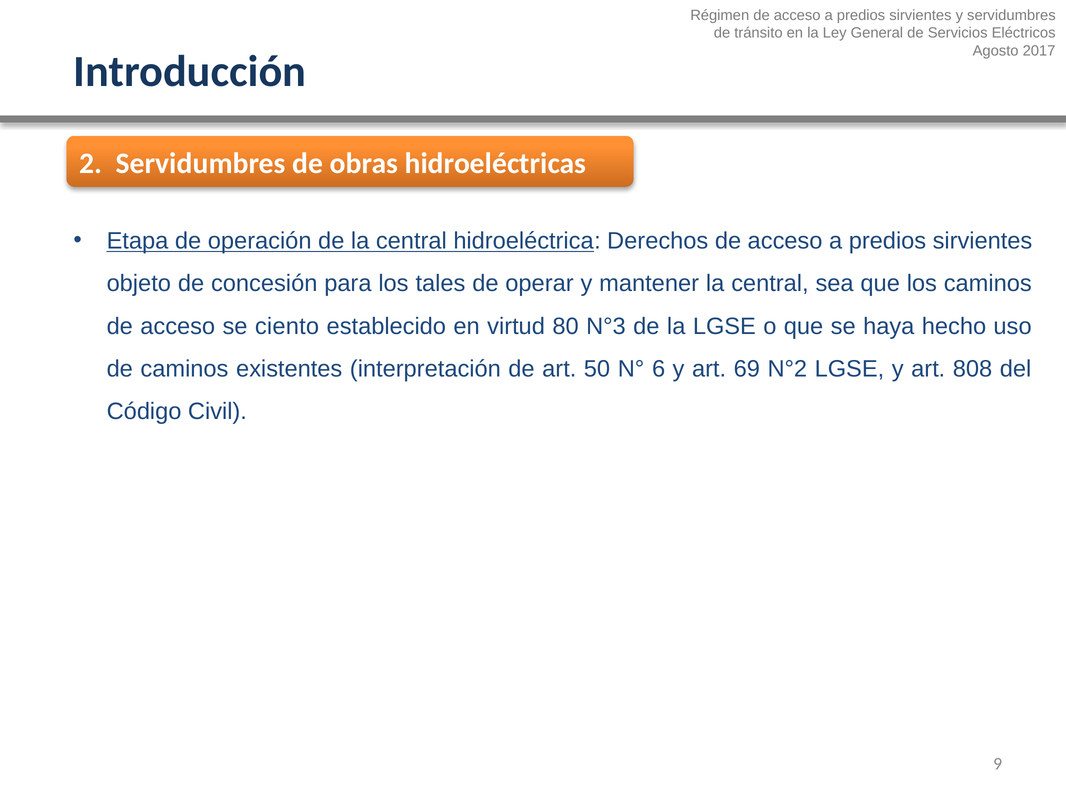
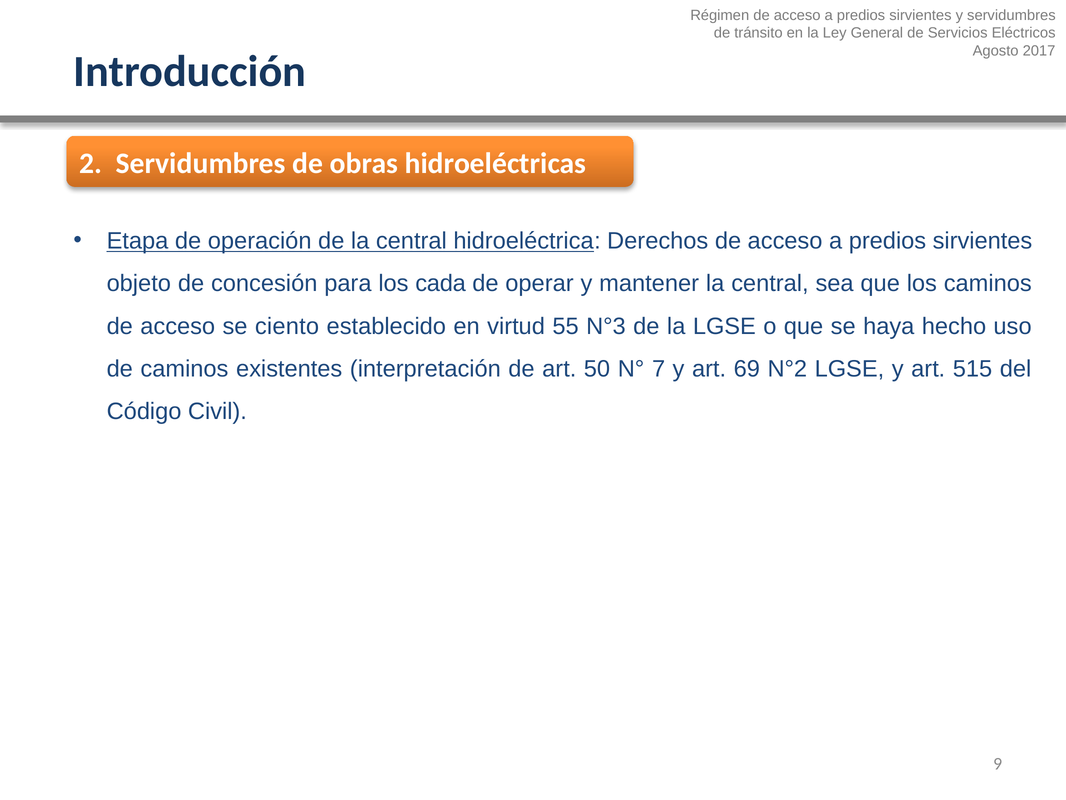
tales: tales -> cada (441, 283)
80: 80 -> 55 (566, 326)
6: 6 -> 7 (659, 369)
808: 808 -> 515 (972, 369)
